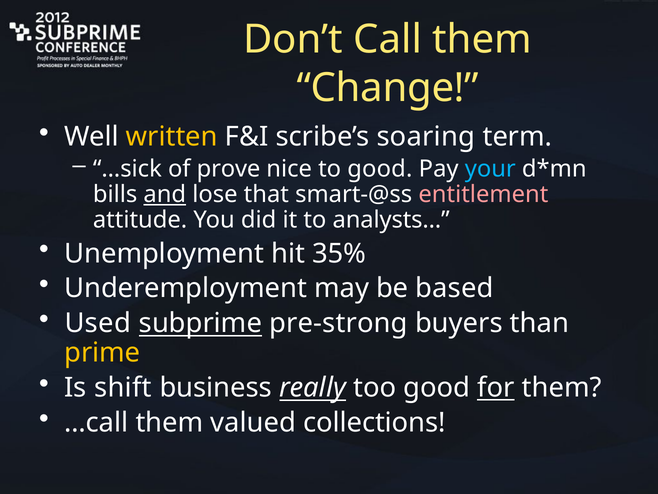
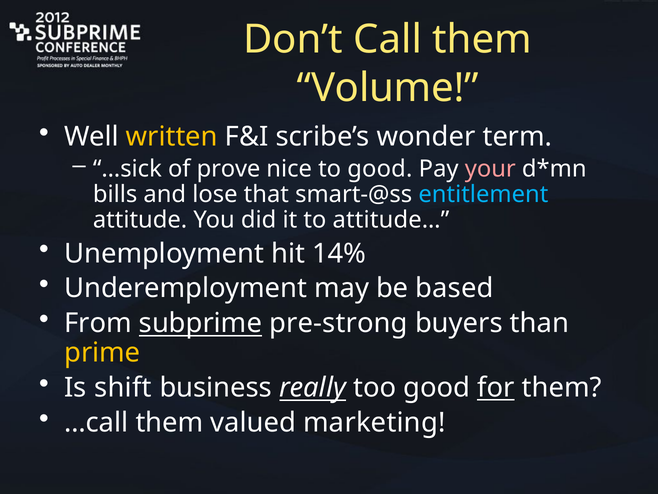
Change: Change -> Volume (388, 88)
soaring: soaring -> wonder (426, 137)
your colour: light blue -> pink (490, 169)
and underline: present -> none (165, 194)
entitlement colour: pink -> light blue (483, 194)
analysts…: analysts… -> attitude… (391, 220)
35%: 35% -> 14% (339, 253)
Used: Used -> From (98, 323)
collections: collections -> marketing (374, 422)
